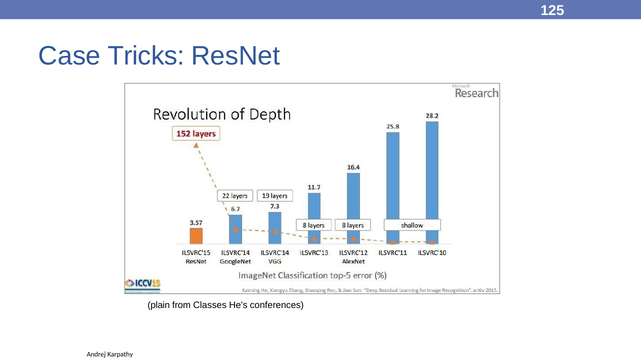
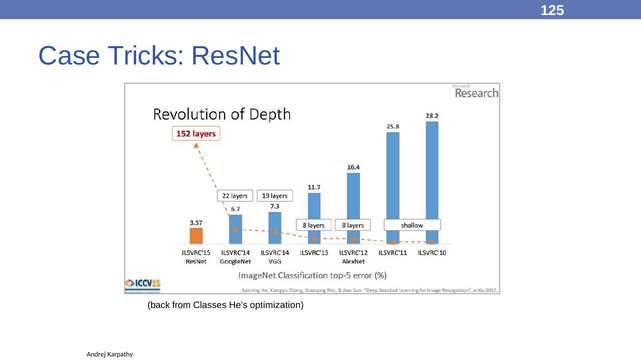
plain: plain -> back (159, 306)
conferences: conferences -> optimization (277, 306)
